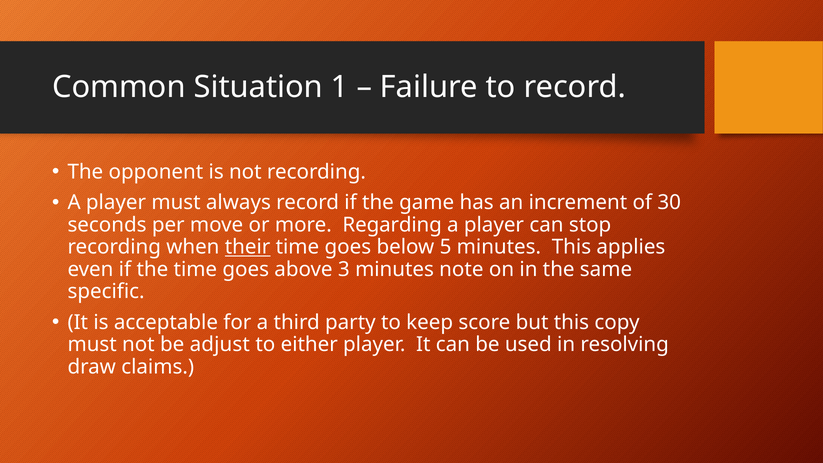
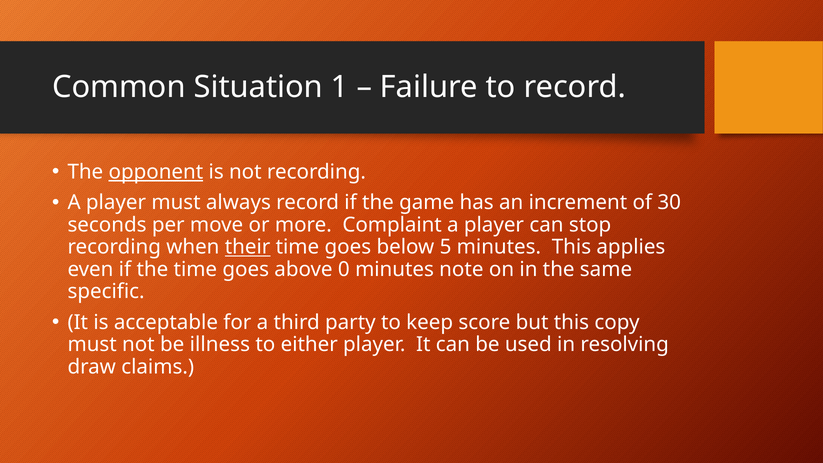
opponent underline: none -> present (156, 172)
Regarding: Regarding -> Complaint (392, 225)
3: 3 -> 0 (344, 269)
adjust: adjust -> illness (220, 344)
